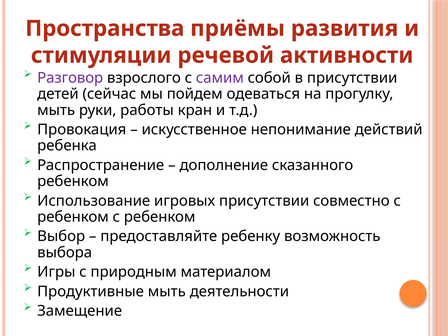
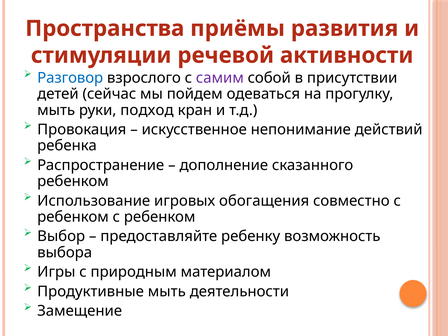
Разговор colour: purple -> blue (70, 78)
работы: работы -> подход (147, 110)
игровых присутствии: присутствии -> обогащения (264, 201)
